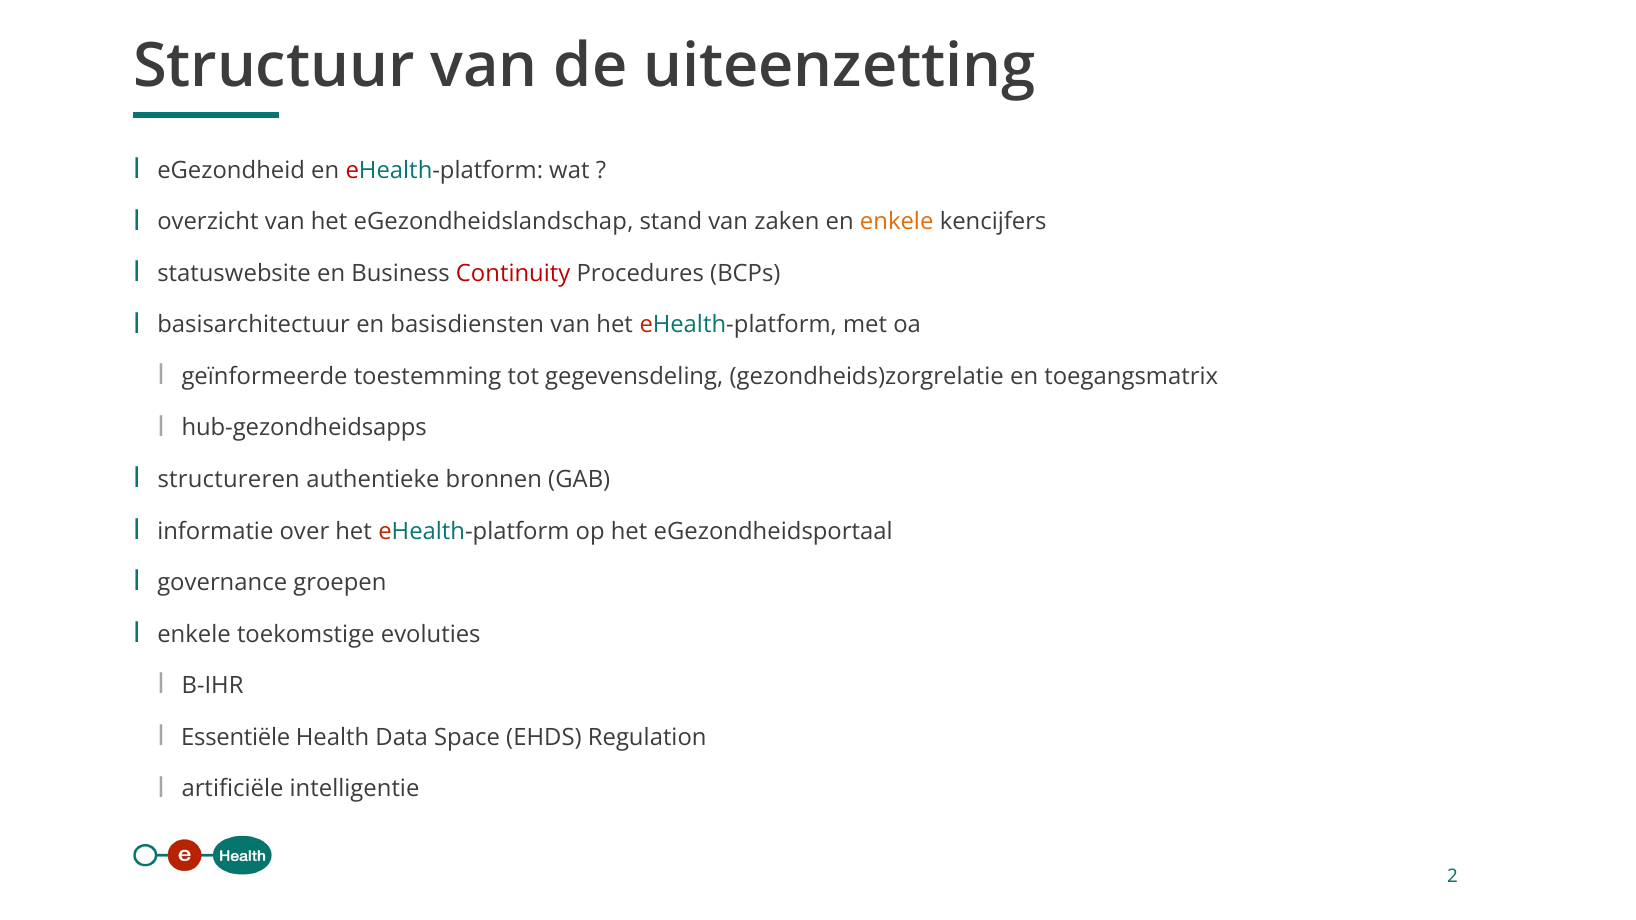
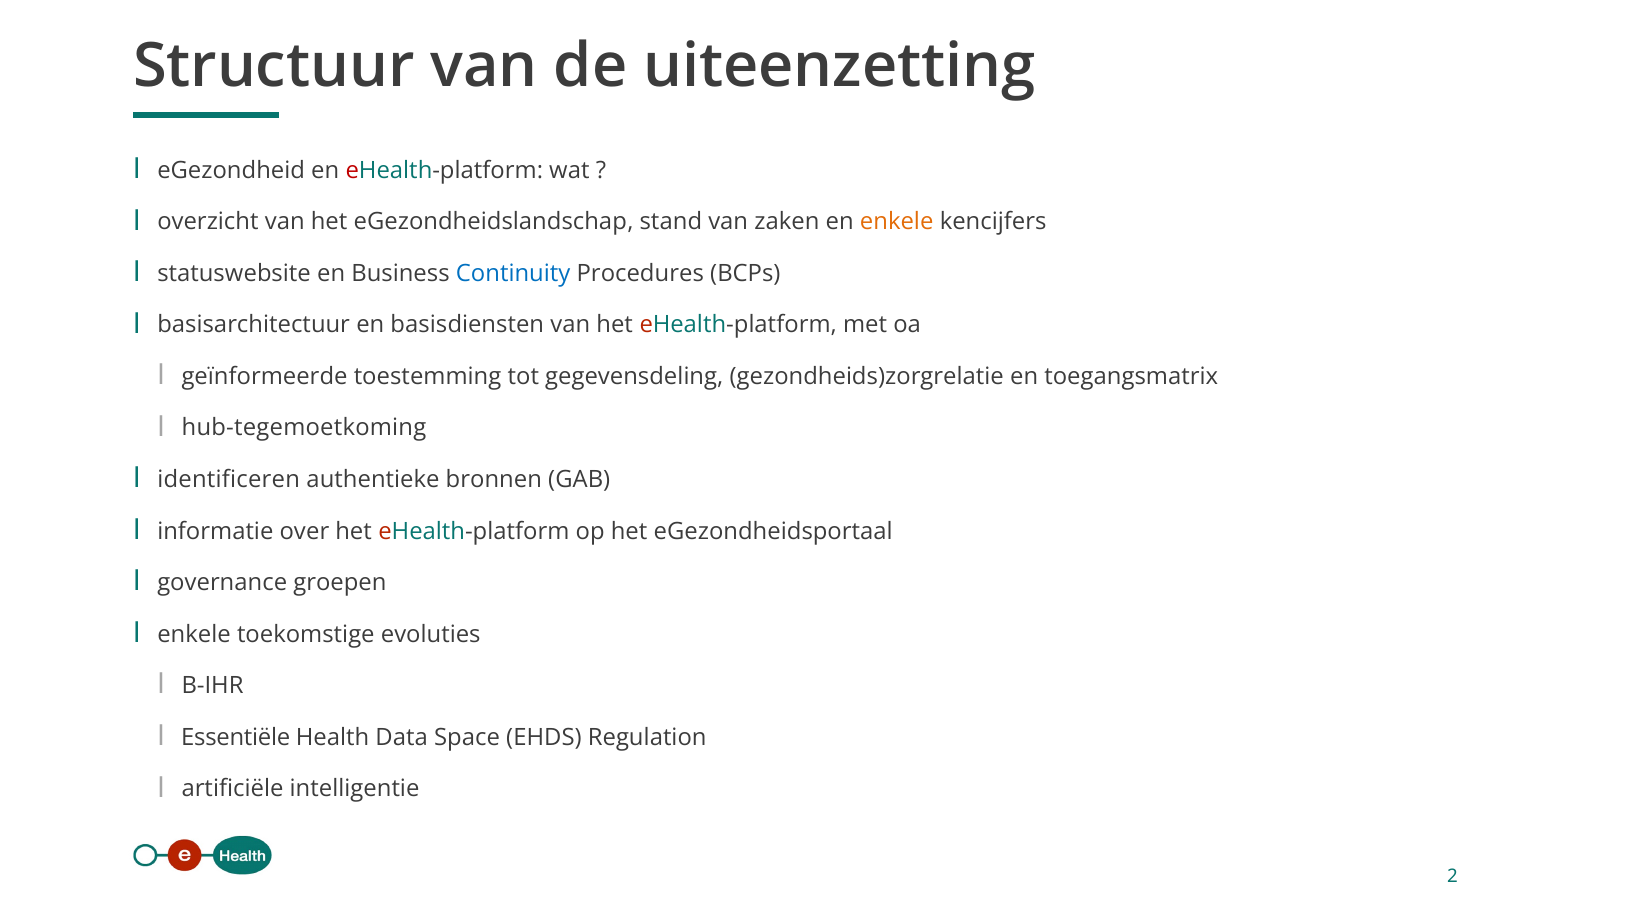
Continuity colour: red -> blue (513, 274)
hub-gezondheidsapps: hub-gezondheidsapps -> hub-tegemoetkoming (304, 428)
structureren: structureren -> identificeren (229, 480)
